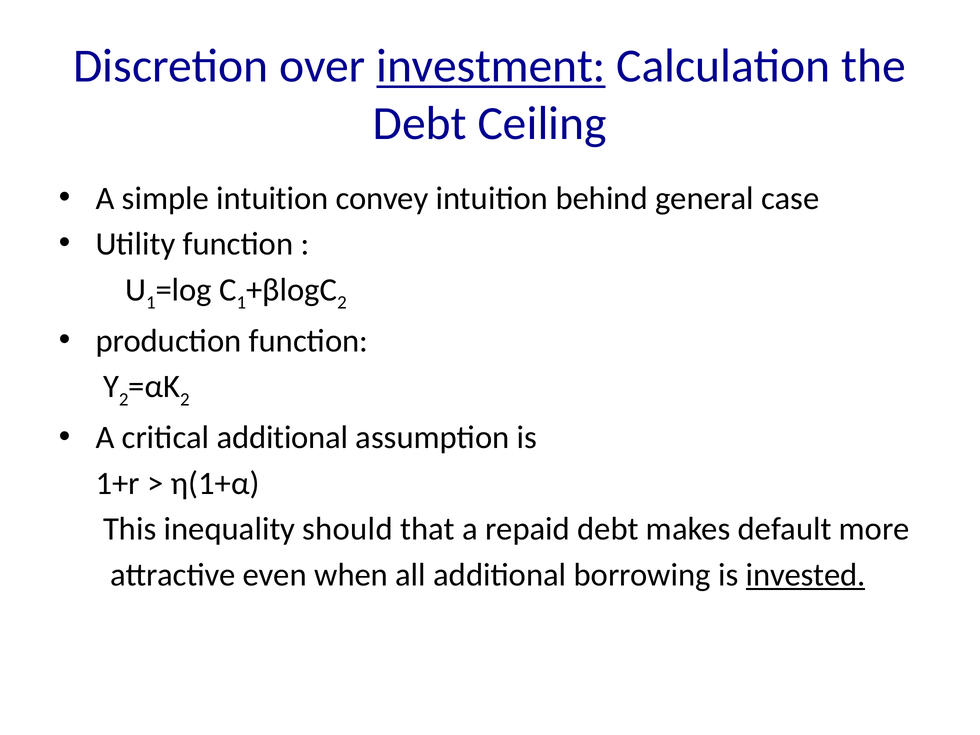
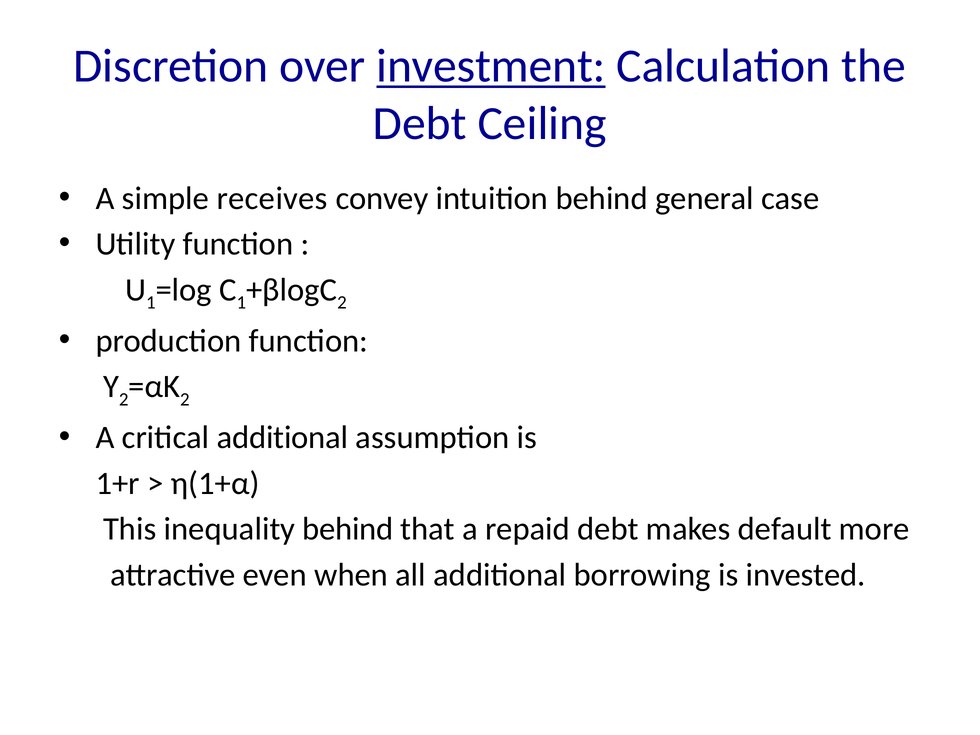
simple intuition: intuition -> receives (272, 198)
inequality should: should -> behind (348, 529)
invested underline: present -> none (806, 575)
